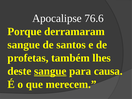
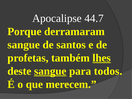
76.6: 76.6 -> 44.7 (94, 18)
lhes underline: none -> present (102, 58)
causa: causa -> todos (108, 71)
